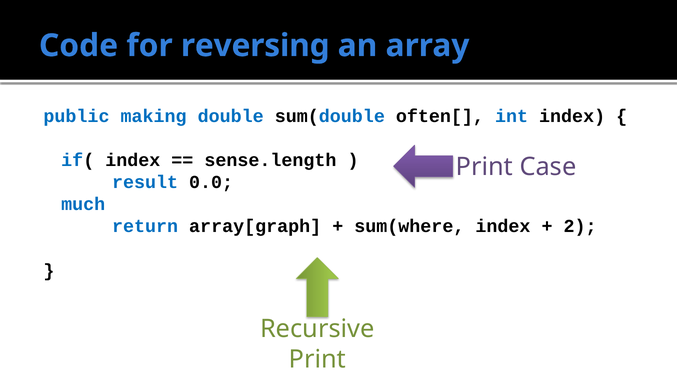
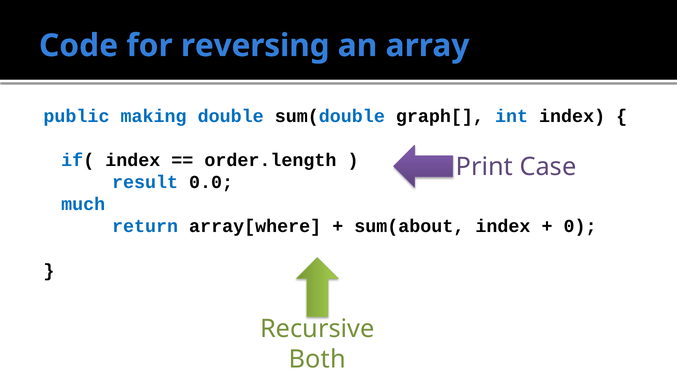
often[: often[ -> graph[ (440, 116)
sense.length: sense.length -> order.length (270, 160)
array[graph: array[graph -> array[where (255, 226)
sum(where: sum(where -> sum(about (409, 226)
2: 2 -> 0 (580, 226)
Print: Print -> Both (317, 359)
